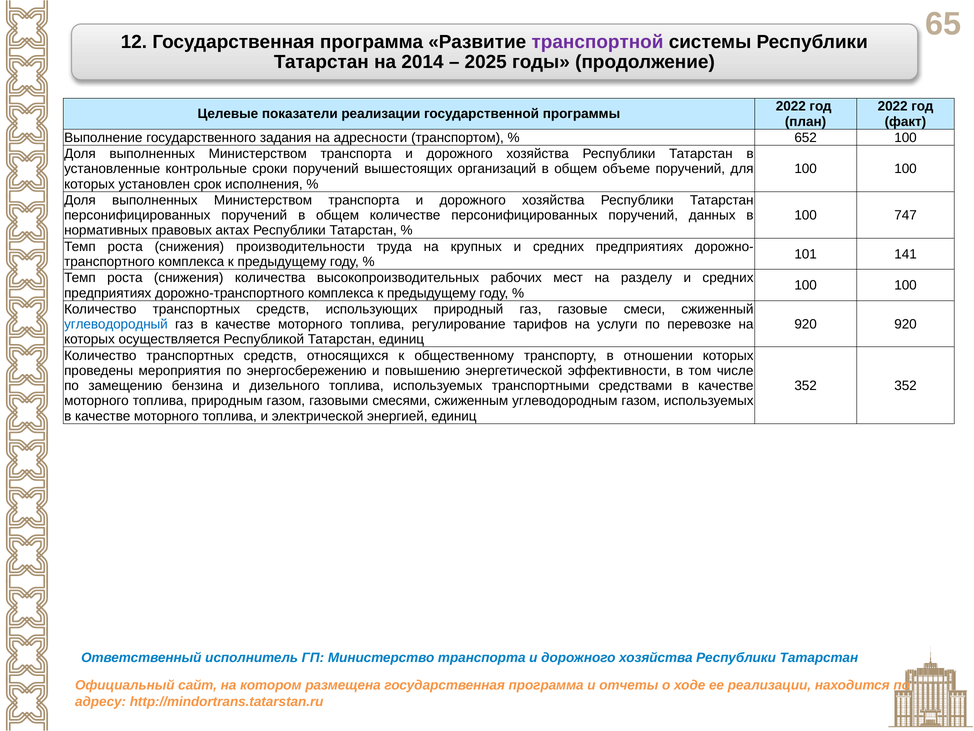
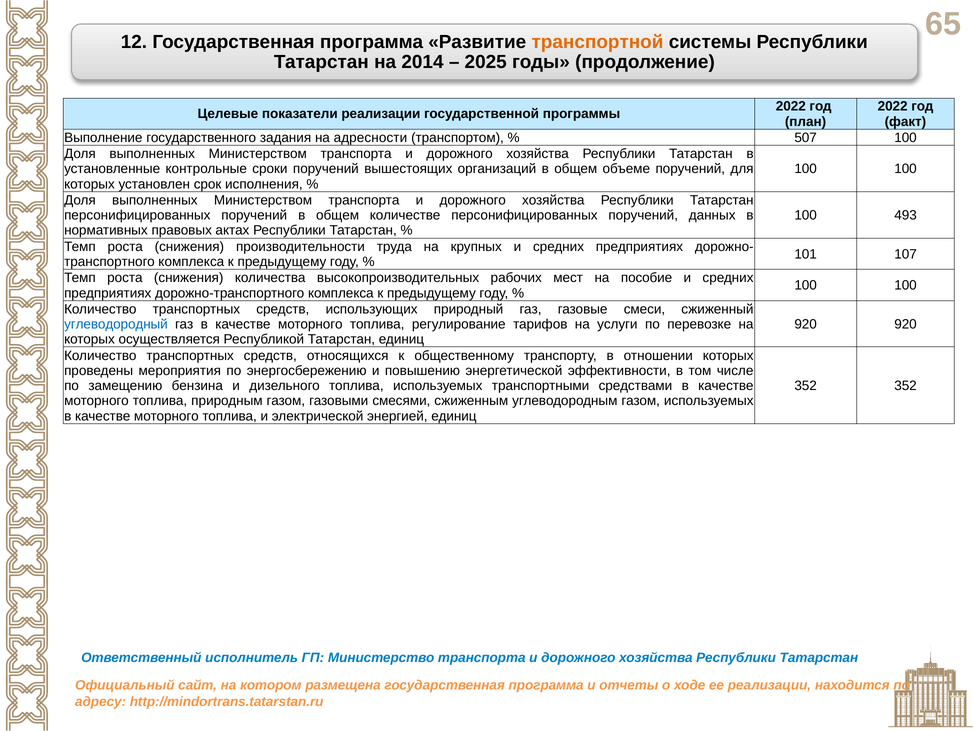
транспортной colour: purple -> orange (597, 42)
652: 652 -> 507 (806, 138)
747: 747 -> 493 (906, 215)
141: 141 -> 107 (906, 254)
разделу: разделу -> пособие (647, 278)
